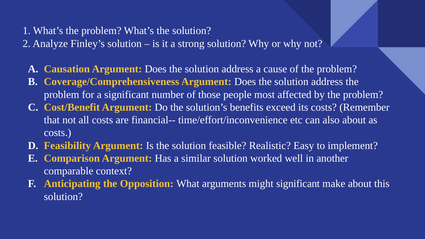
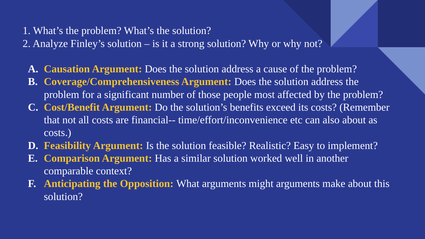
might significant: significant -> arguments (298, 184)
